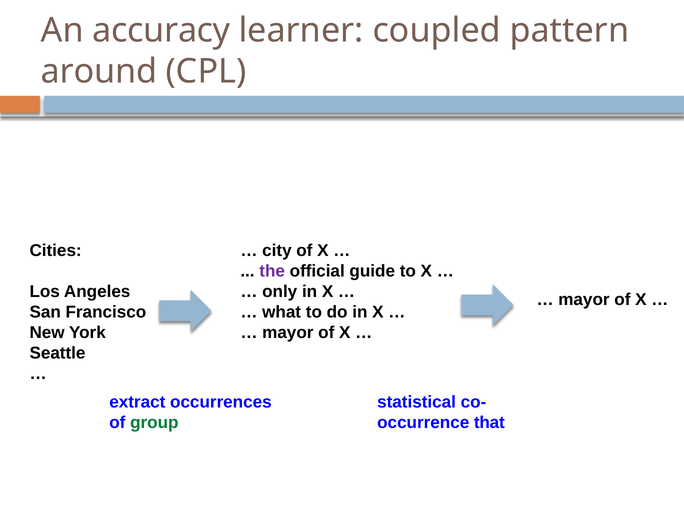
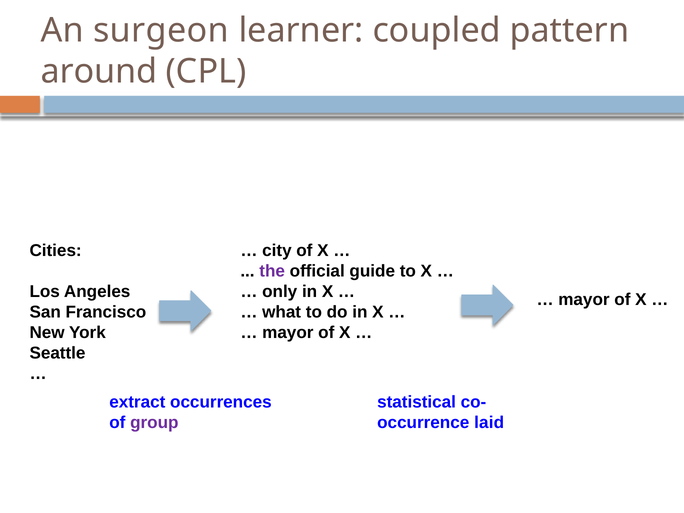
accuracy: accuracy -> surgeon (161, 30)
group colour: green -> purple (154, 423)
that: that -> laid (489, 423)
